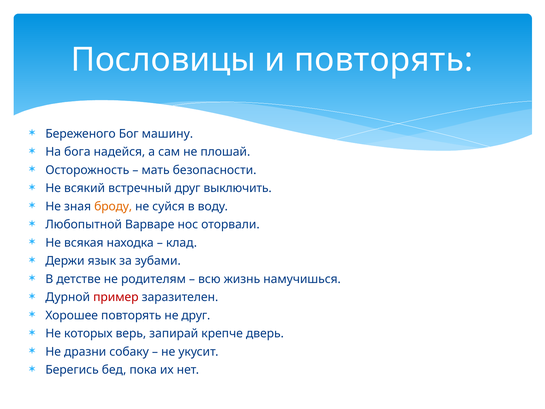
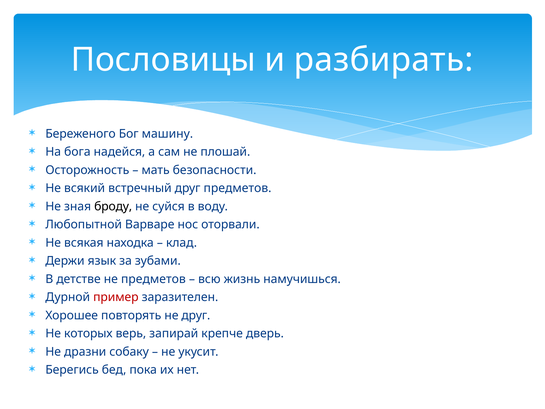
и повторять: повторять -> разбирать (384, 60)
друг выключить: выключить -> предметов (238, 188)
броду colour: orange -> black (113, 206)
не родителям: родителям -> предметов (153, 279)
